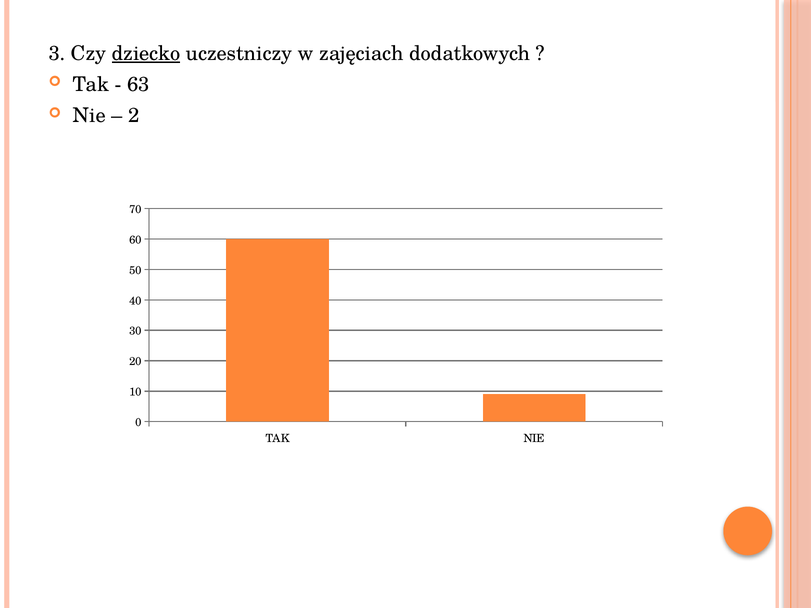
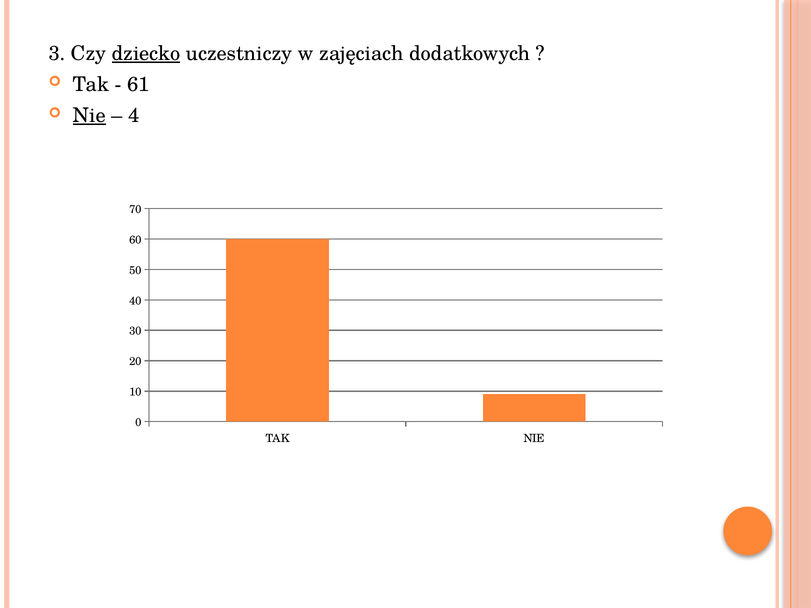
63: 63 -> 61 (138, 85)
Nie underline: none -> present (89, 116)
2: 2 -> 4 (134, 116)
